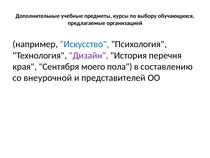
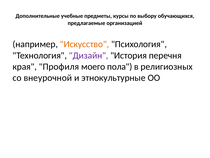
Искусство colour: blue -> orange (85, 44)
Сентября: Сентября -> Профиля (59, 66)
составлению: составлению -> религиозных (167, 66)
представителей: представителей -> этнокультурные (113, 78)
